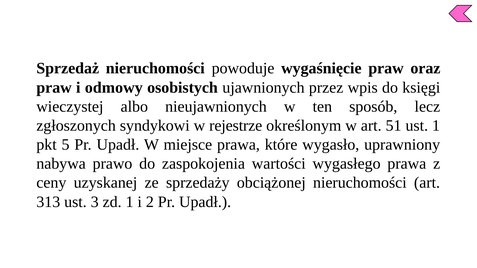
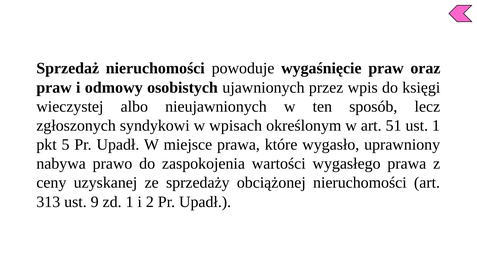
rejestrze: rejestrze -> wpisach (236, 126)
3: 3 -> 9 (95, 202)
